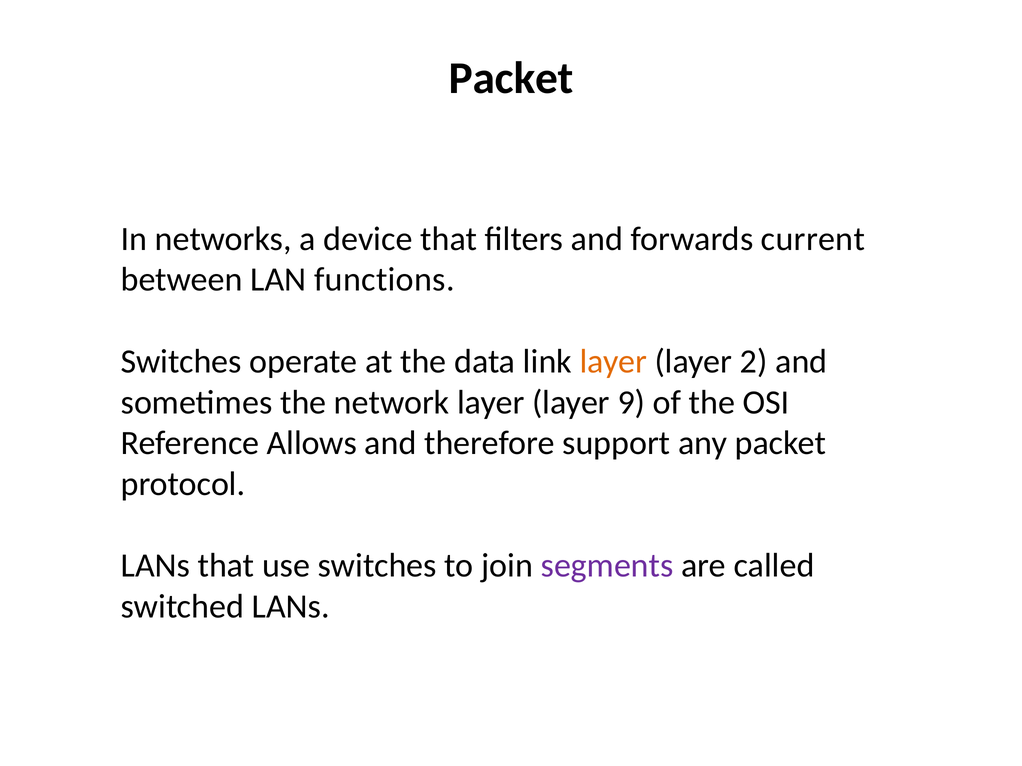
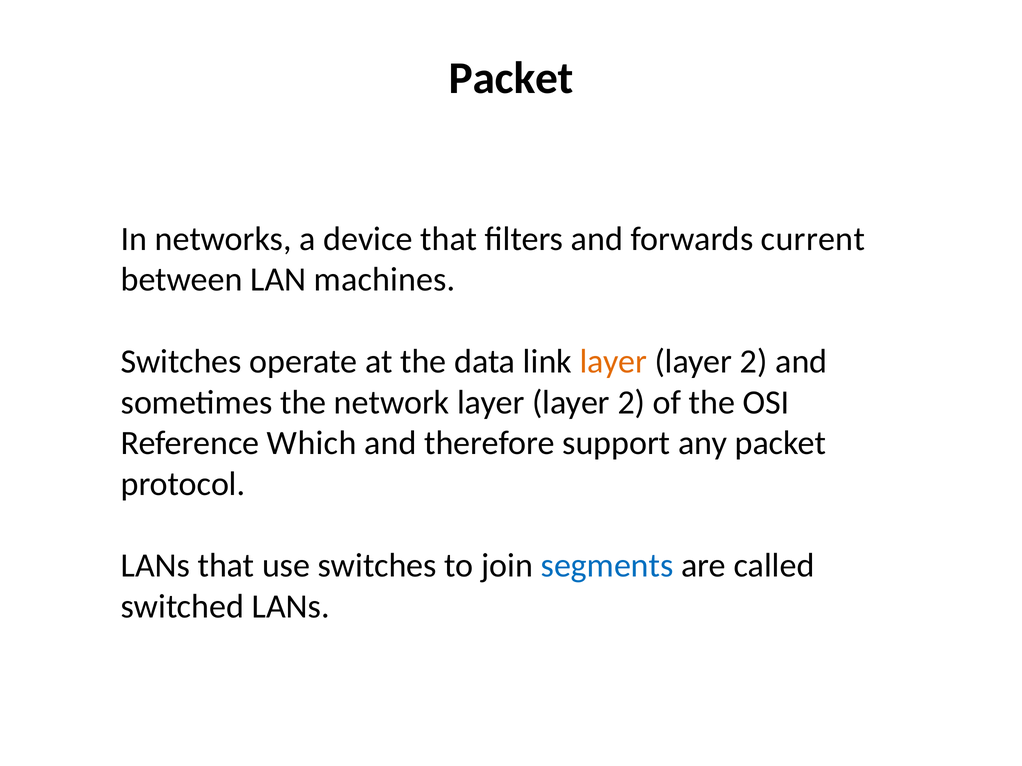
functions: functions -> machines (385, 280)
network layer layer 9: 9 -> 2 (631, 403)
Allows: Allows -> Which (312, 443)
segments colour: purple -> blue (607, 566)
